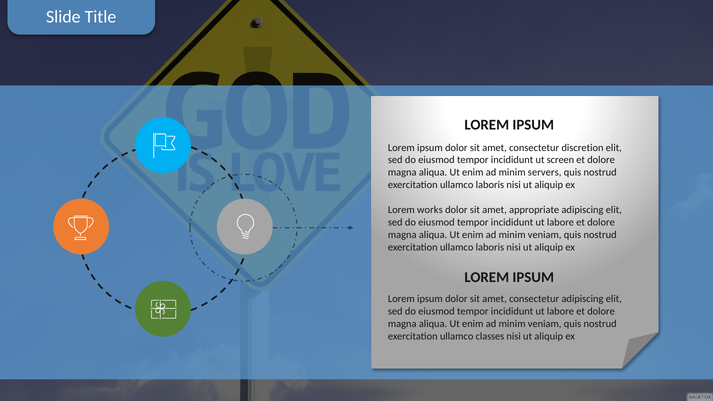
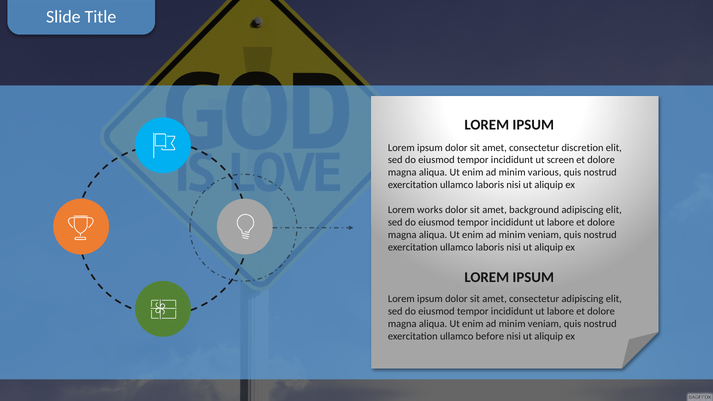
servers: servers -> various (545, 173)
appropriate: appropriate -> background (534, 210)
classes: classes -> before (490, 336)
